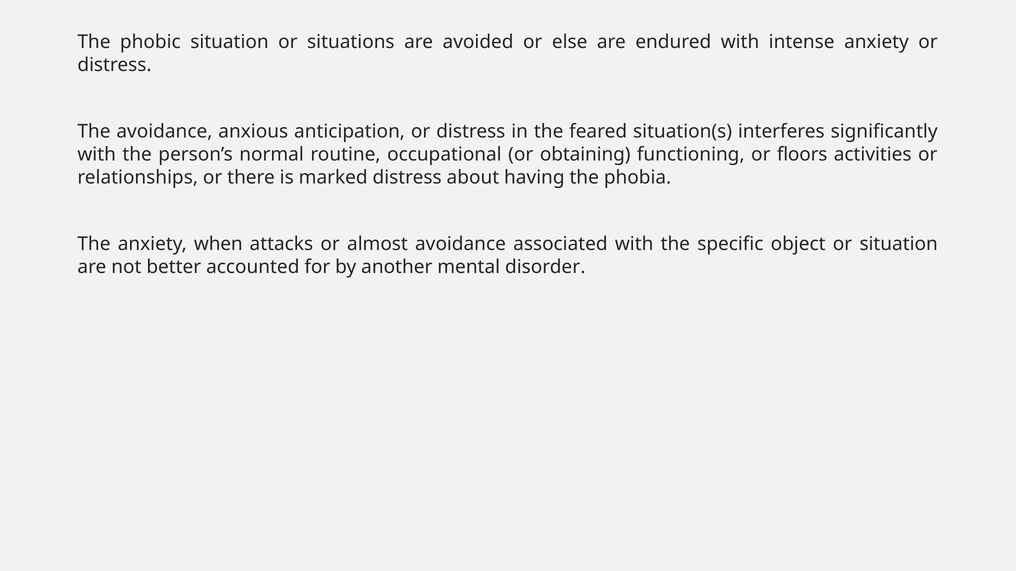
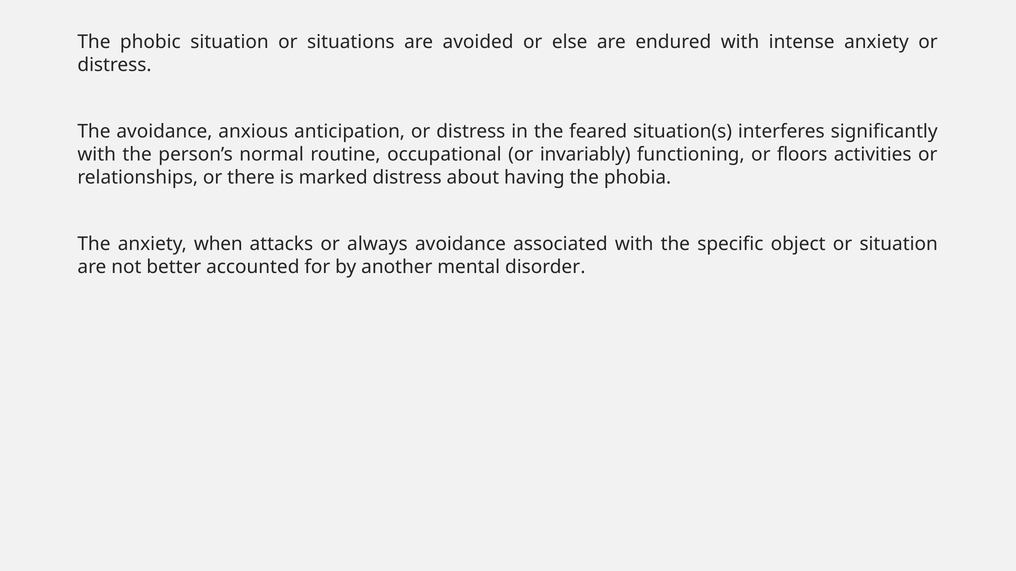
obtaining: obtaining -> invariably (585, 155)
almost: almost -> always (377, 244)
